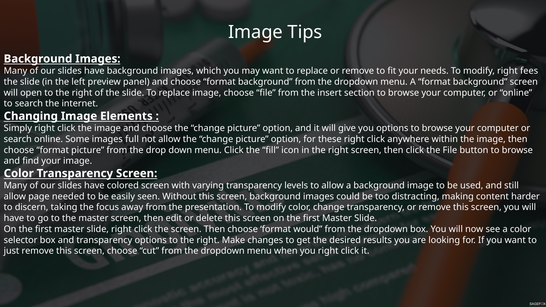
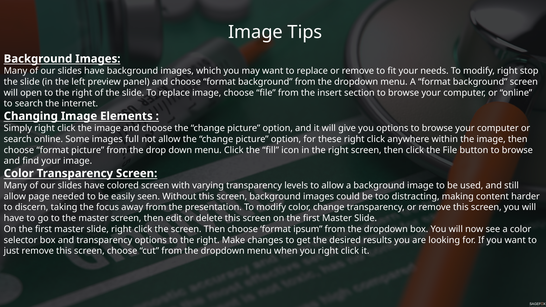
fees: fees -> stop (529, 71)
would: would -> ipsum (308, 229)
